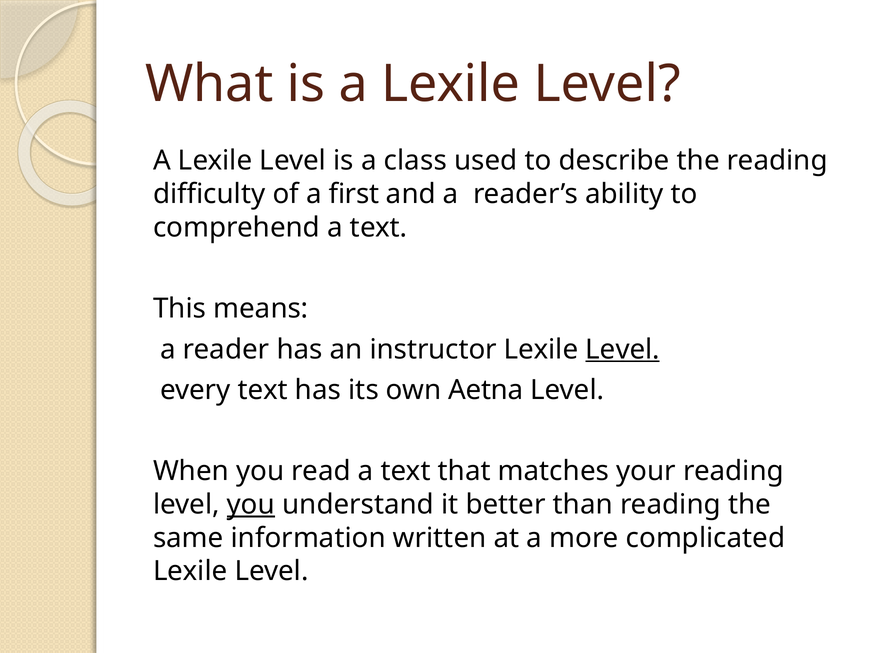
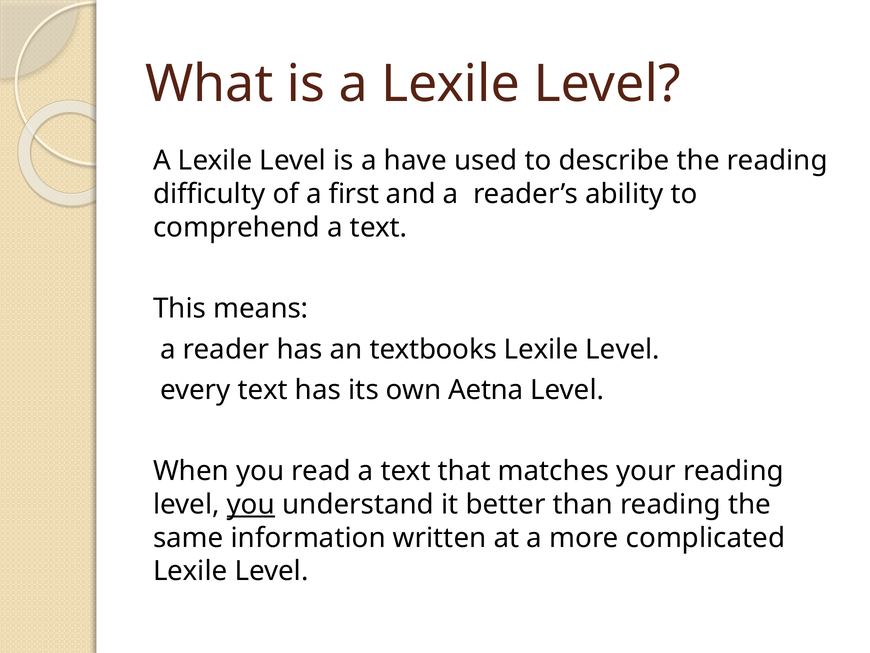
class: class -> have (415, 161)
instructor: instructor -> textbooks (433, 349)
Level underline: present -> none (623, 349)
